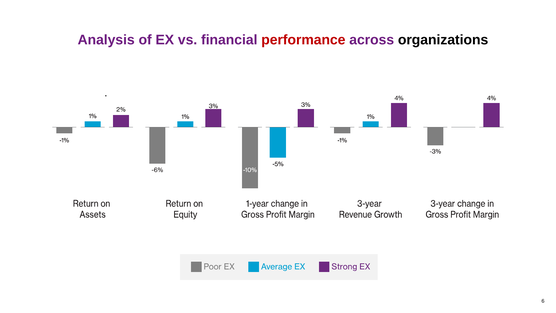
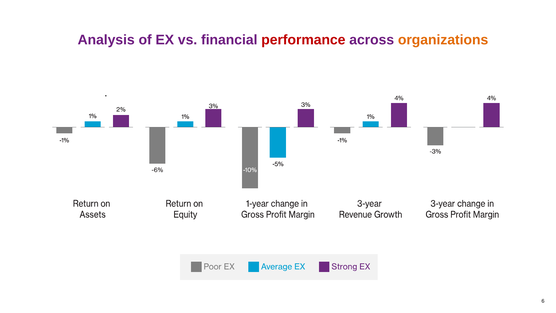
organizations colour: black -> orange (443, 40)
